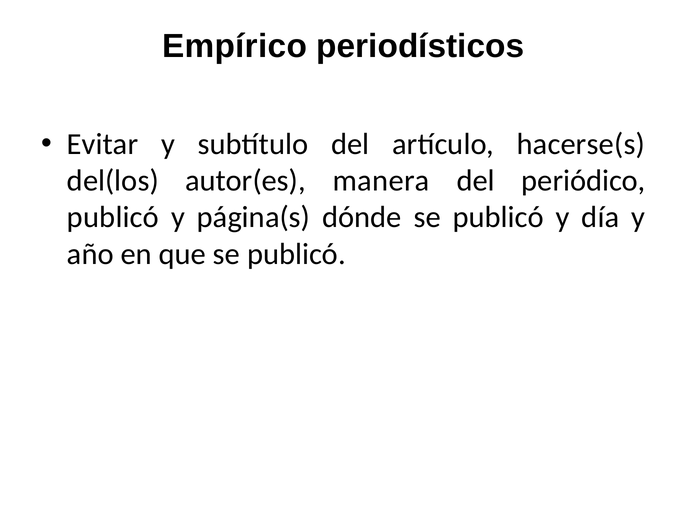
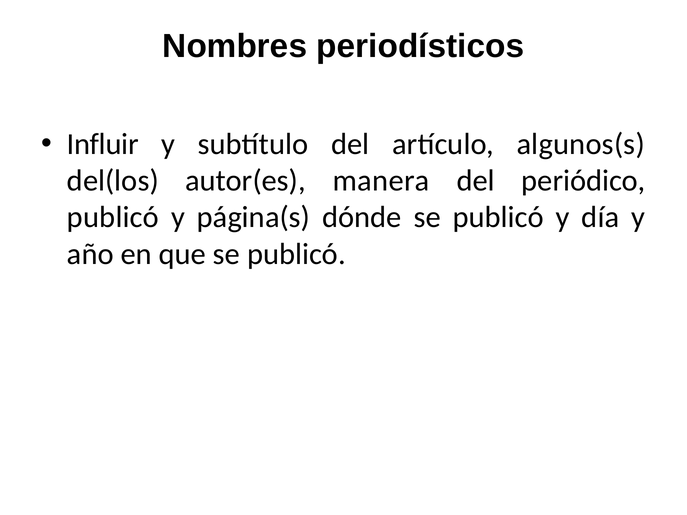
Empírico: Empírico -> Nombres (235, 46)
Evitar: Evitar -> Influir (103, 144)
hacerse(s: hacerse(s -> algunos(s (581, 144)
